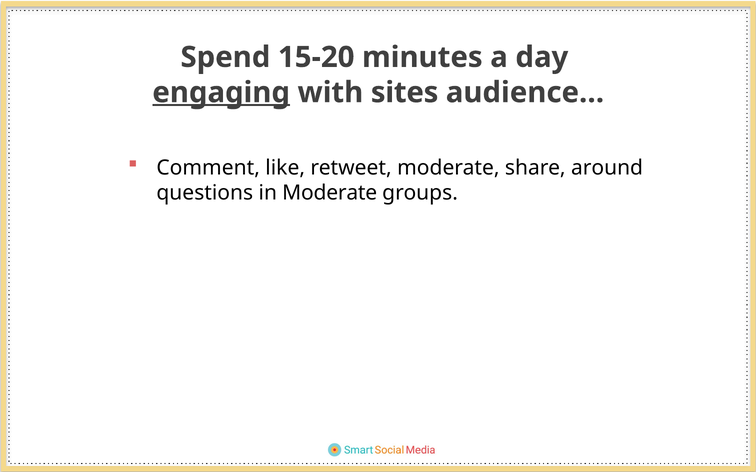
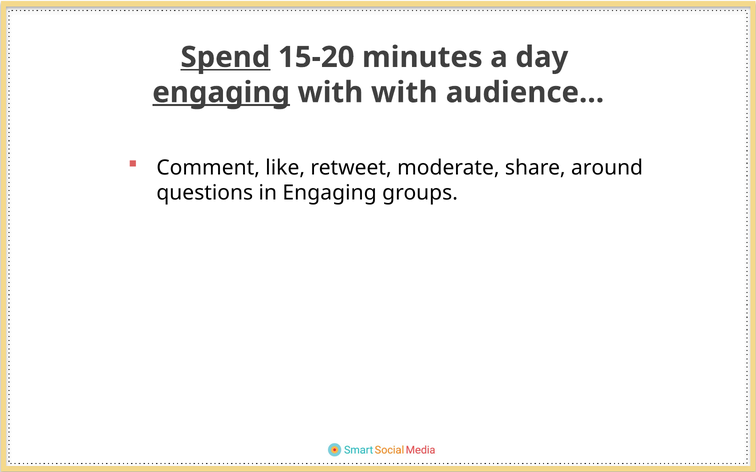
Spend underline: none -> present (225, 57)
with sites: sites -> with (404, 93)
in Moderate: Moderate -> Engaging (330, 193)
